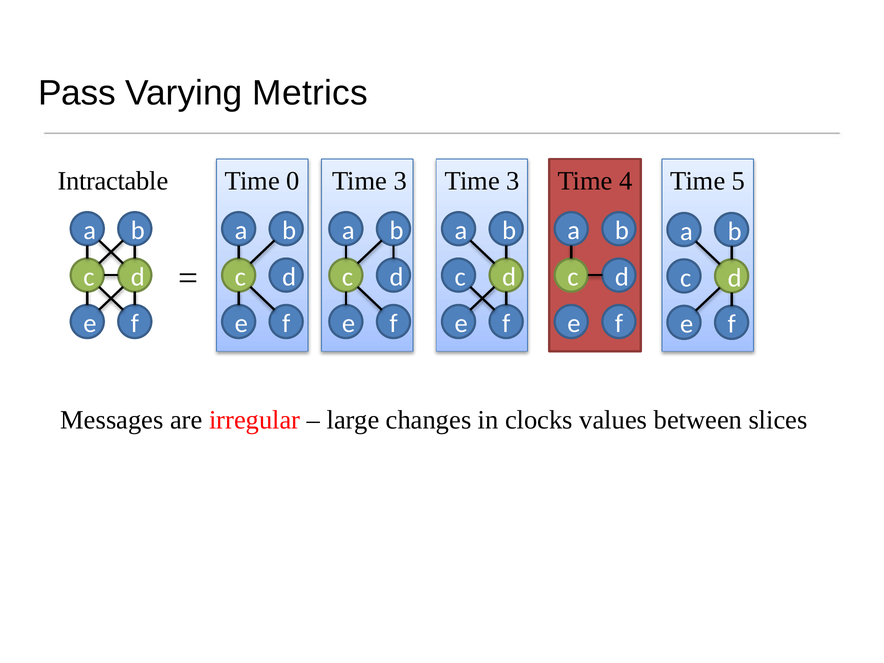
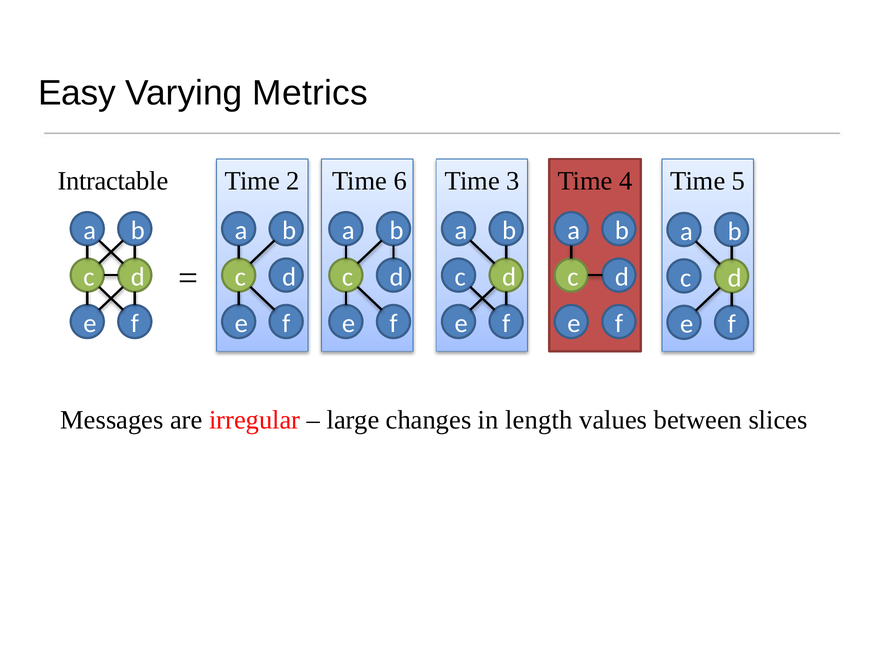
Pass: Pass -> Easy (77, 93)
0: 0 -> 2 (293, 181)
3: 3 -> 6 (400, 181)
clocks: clocks -> length (539, 420)
